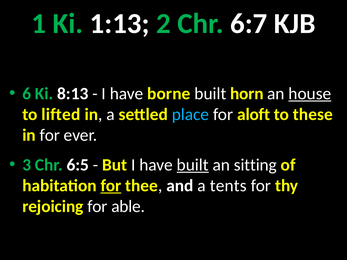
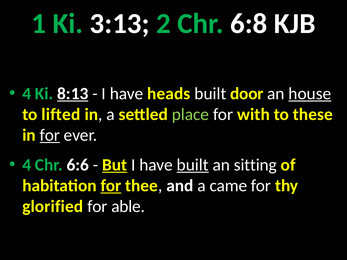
1:13: 1:13 -> 3:13 (120, 24)
6:7: 6:7 -> 6:8 (249, 24)
6: 6 -> 4 (27, 94)
8:13 underline: none -> present (73, 94)
borne: borne -> heads (169, 94)
horn: horn -> door (247, 94)
place colour: light blue -> light green (190, 114)
aloft: aloft -> with (253, 114)
for underline: none -> present (50, 135)
3: 3 -> 4 (27, 165)
6:5: 6:5 -> 6:6 (78, 165)
But underline: none -> present (115, 165)
tents: tents -> came (228, 186)
rejoicing: rejoicing -> glorified (53, 207)
